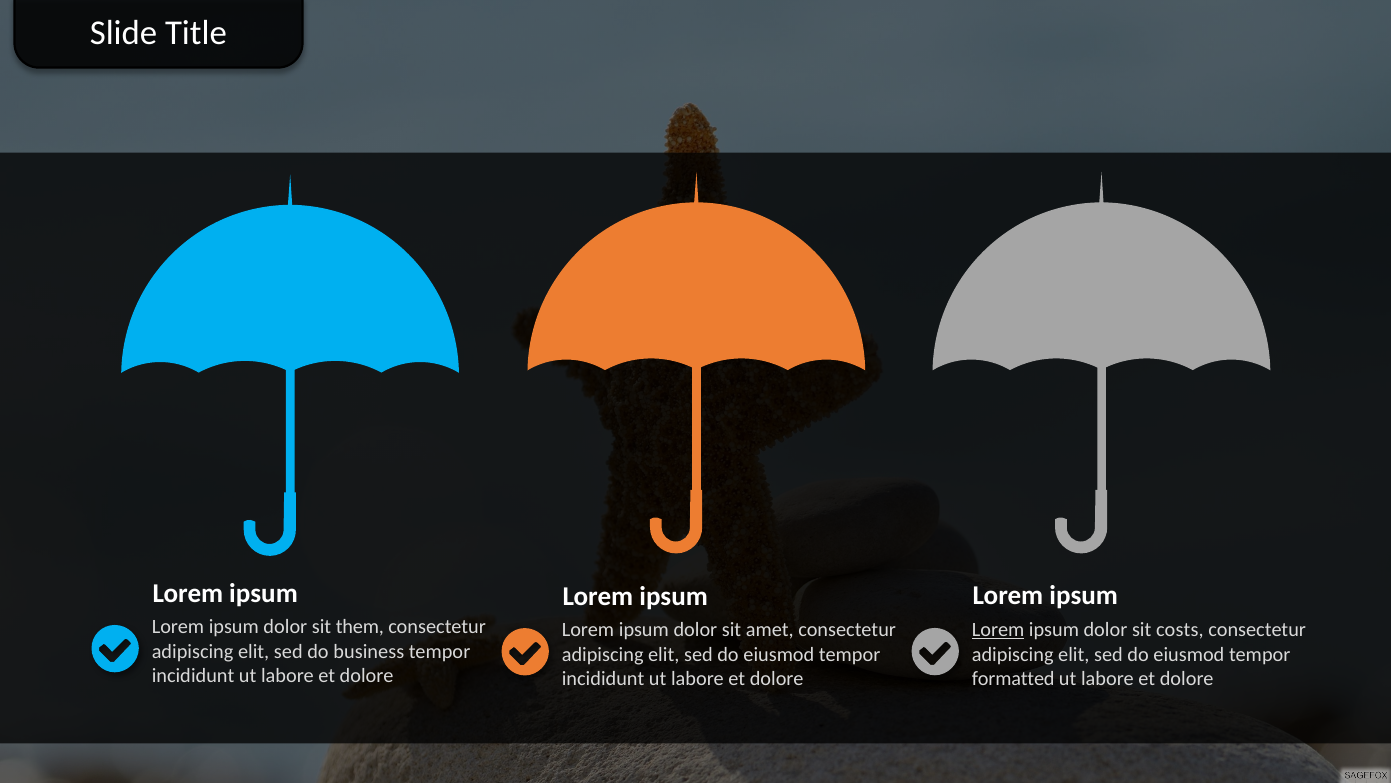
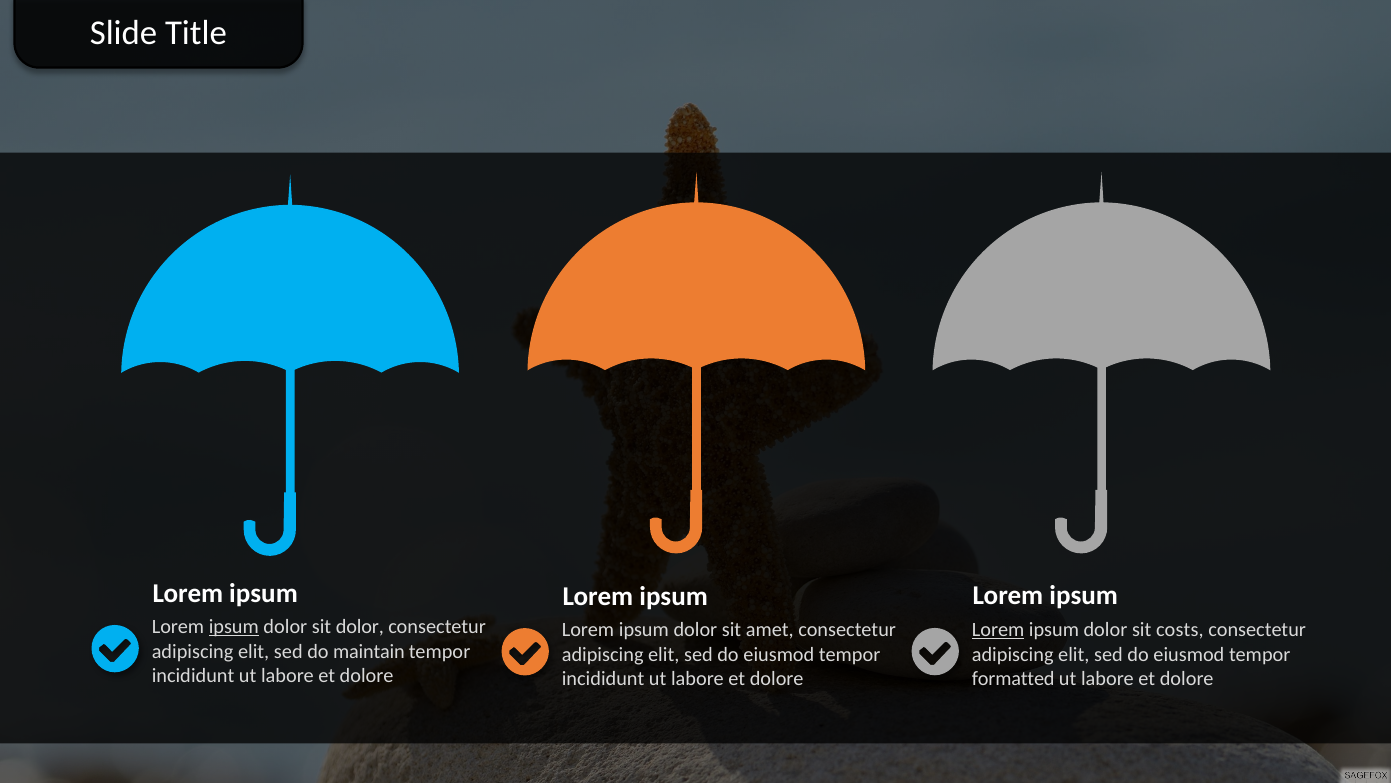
ipsum underline: none -> present (234, 627)
sit them: them -> dolor (360, 627)
business: business -> maintain (369, 651)
